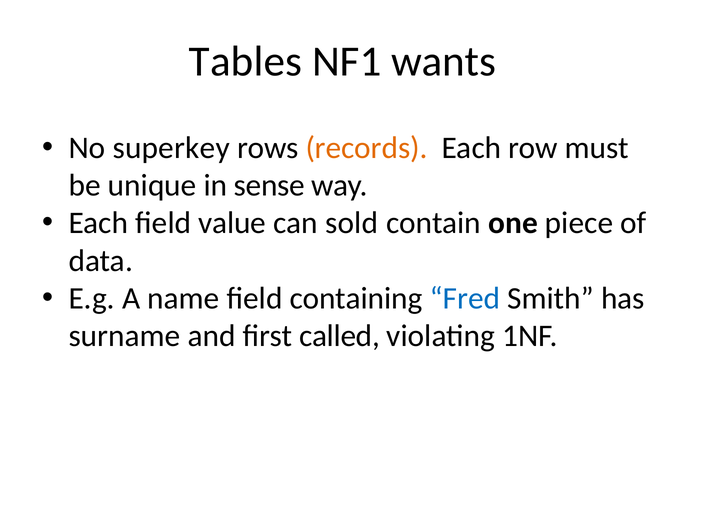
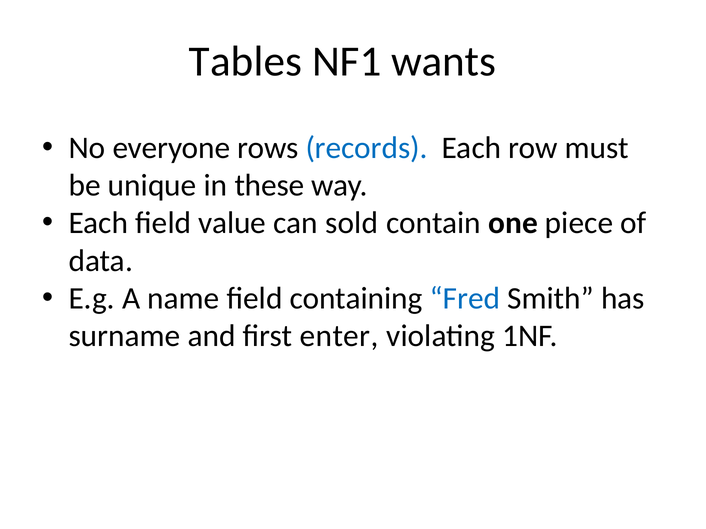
superkey: superkey -> everyone (171, 148)
records colour: orange -> blue (367, 148)
sense: sense -> these (269, 186)
called: called -> enter (339, 336)
